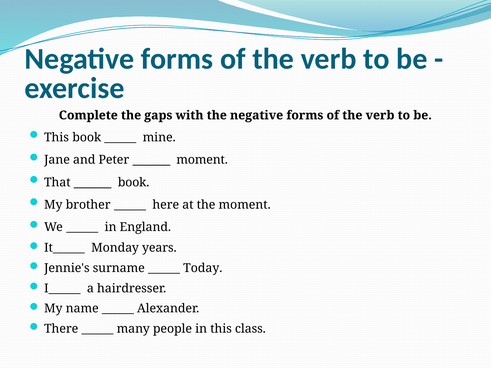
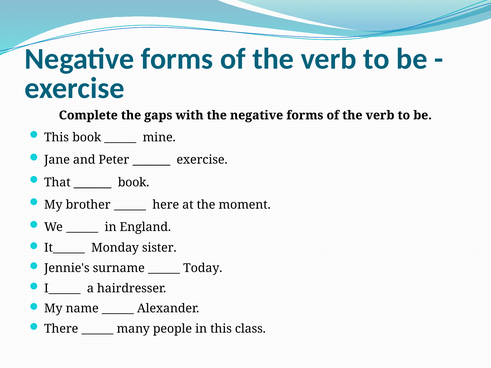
moment: moment -> exercise (202, 160)
years: years -> sister (159, 248)
